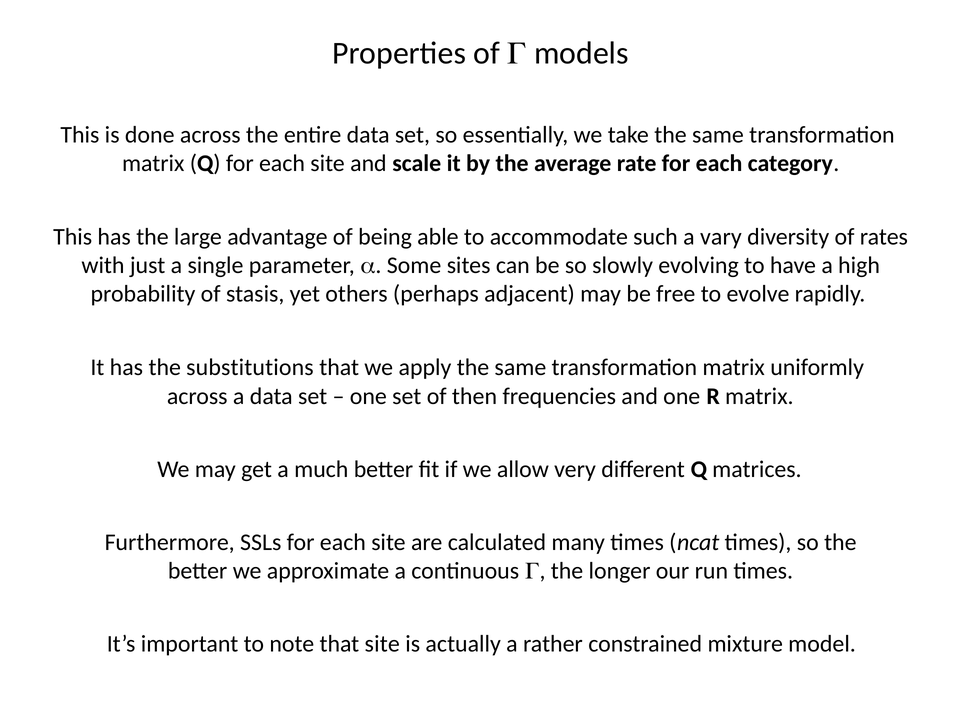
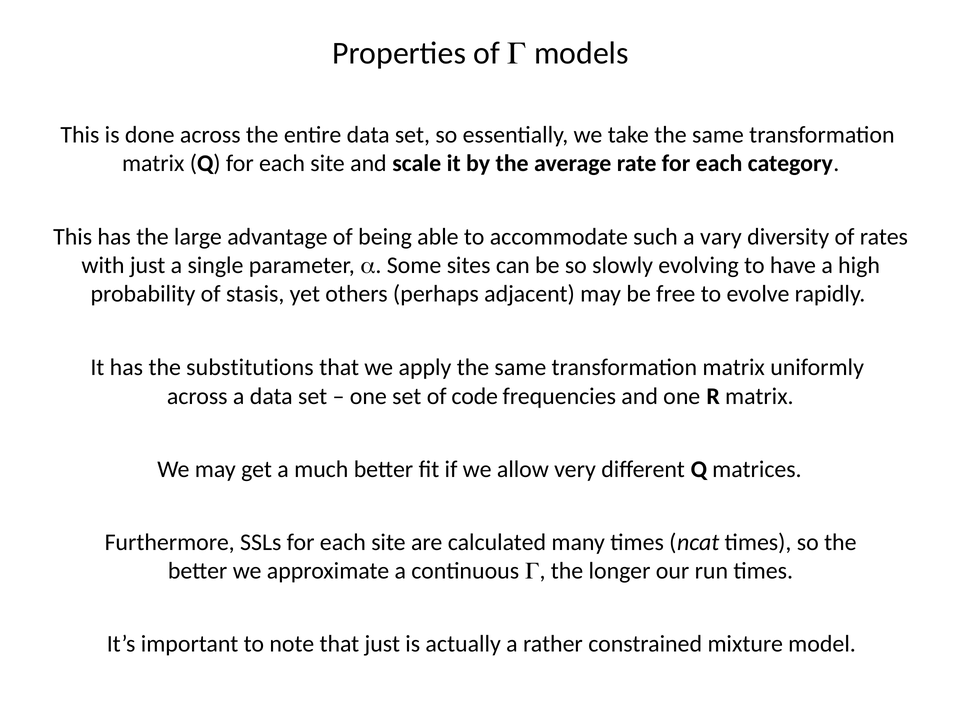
then: then -> code (475, 396)
that site: site -> just (382, 644)
